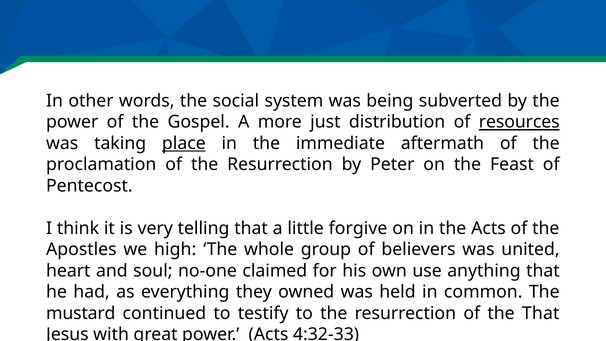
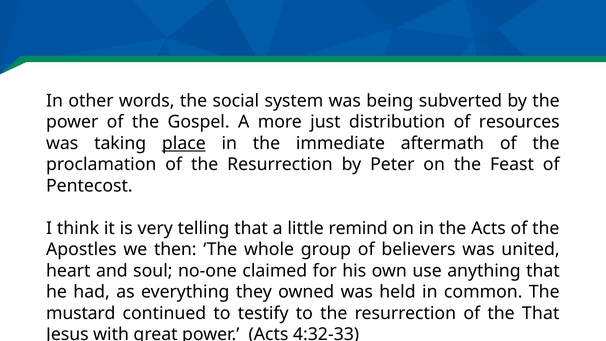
resources underline: present -> none (519, 122)
forgive: forgive -> remind (358, 228)
high: high -> then (175, 249)
